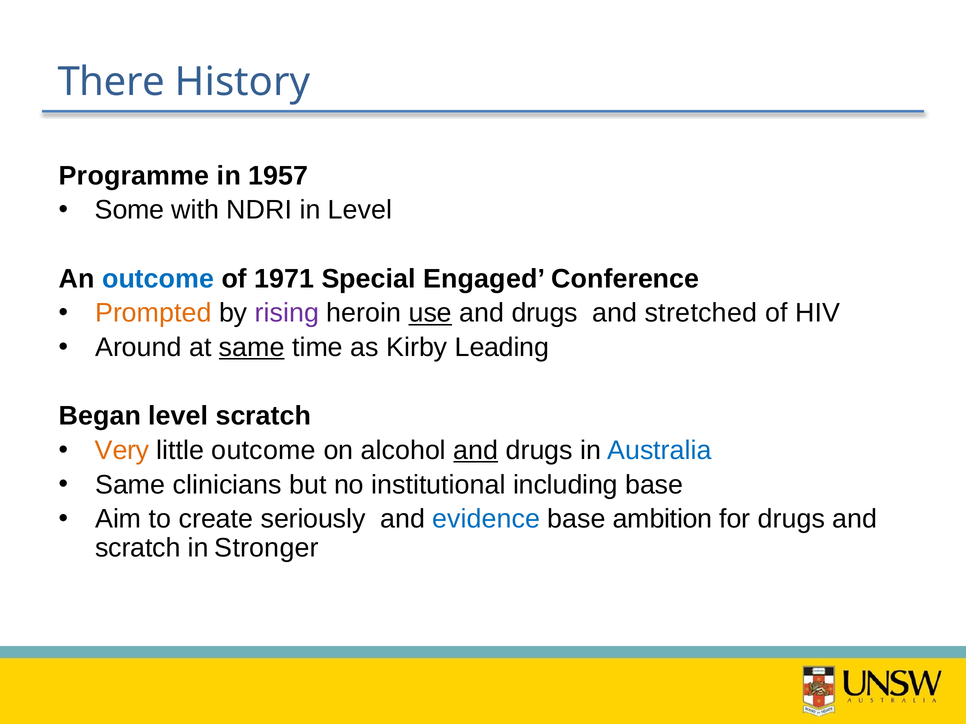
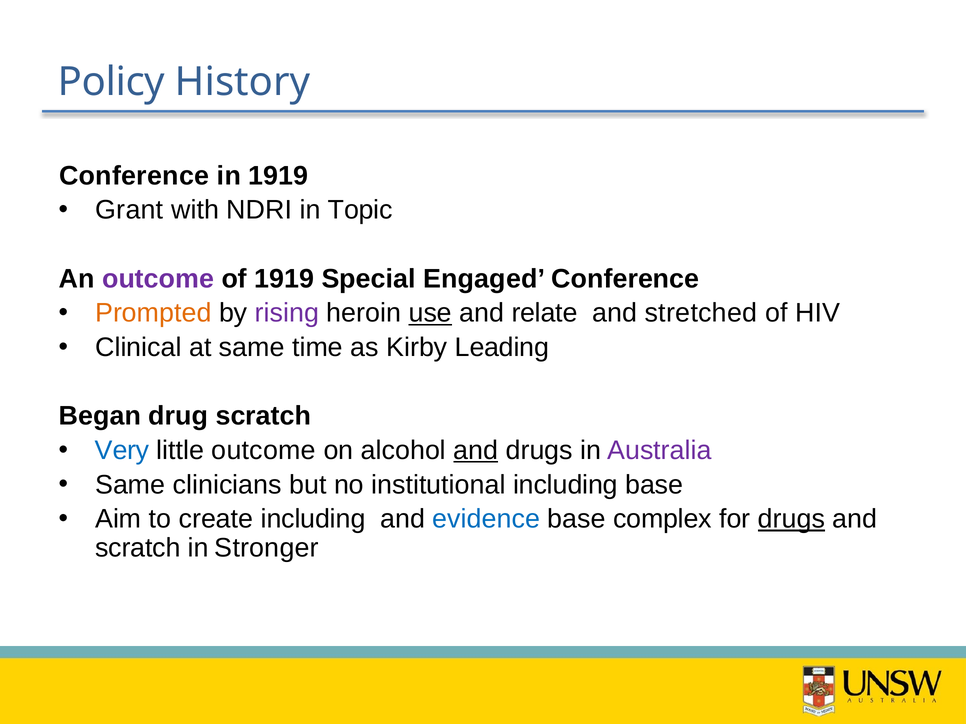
There: There -> Policy (111, 82)
Programme: Programme -> Conference (134, 176)
in 1957: 1957 -> 1919 (278, 176)
Some: Some -> Grant (129, 210)
in Level: Level -> Topic (360, 210)
outcome colour: blue -> purple (158, 279)
of 1971: 1971 -> 1919 (284, 279)
drugs: drugs -> relate (545, 313)
Around: Around -> Clinical (138, 348)
same underline: present -> none (252, 348)
Began level: level -> drug (178, 416)
Very colour: orange -> blue (122, 451)
Australia colour: blue -> purple (659, 451)
create seriously: seriously -> including (313, 519)
ambition: ambition -> complex (663, 519)
drugs underline: none -> present (791, 519)
